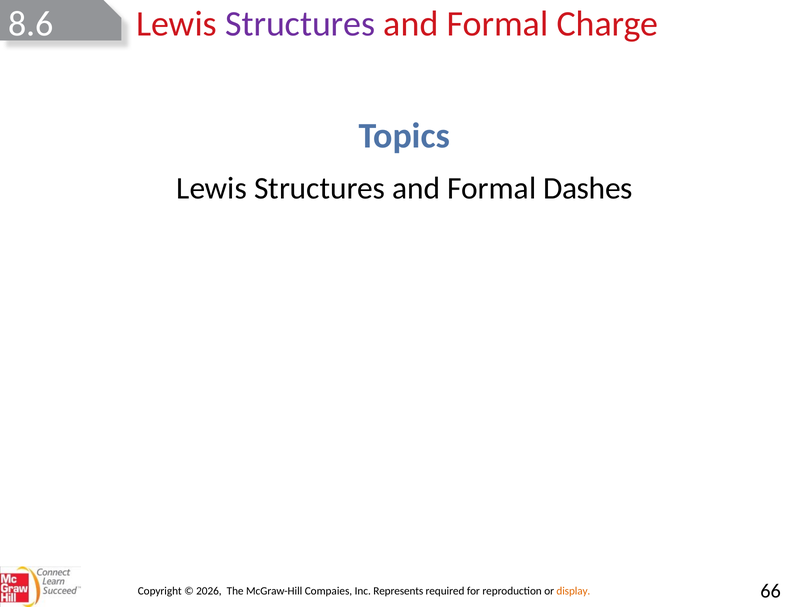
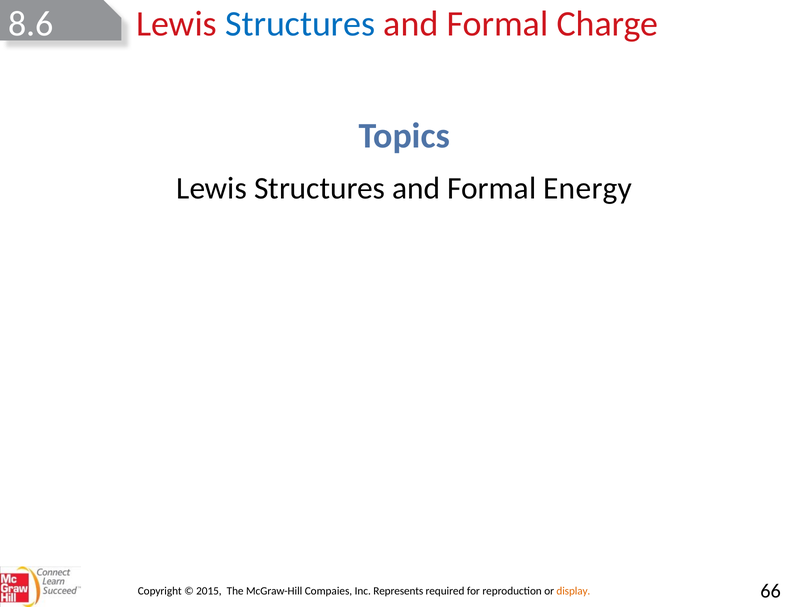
Structures colour: purple -> blue (300, 24)
Dashes: Dashes -> Energy (588, 188)
2026: 2026 -> 2015 (209, 591)
